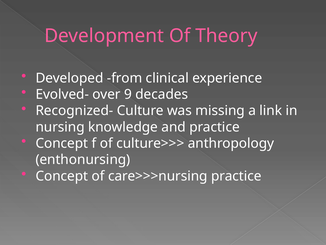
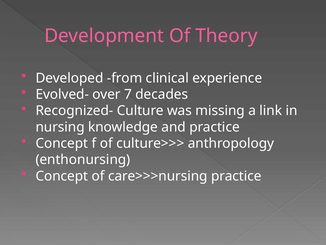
9: 9 -> 7 (128, 94)
